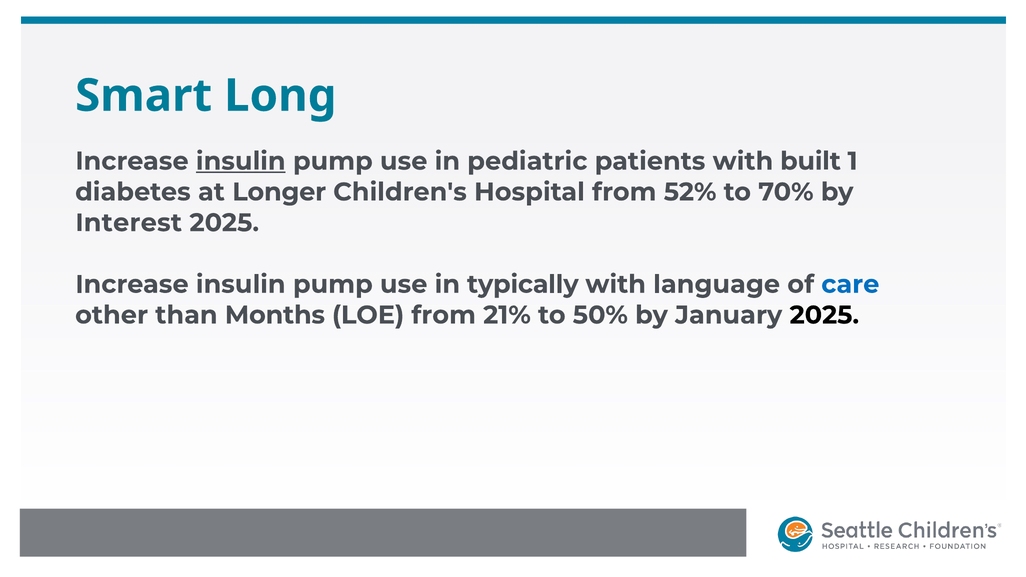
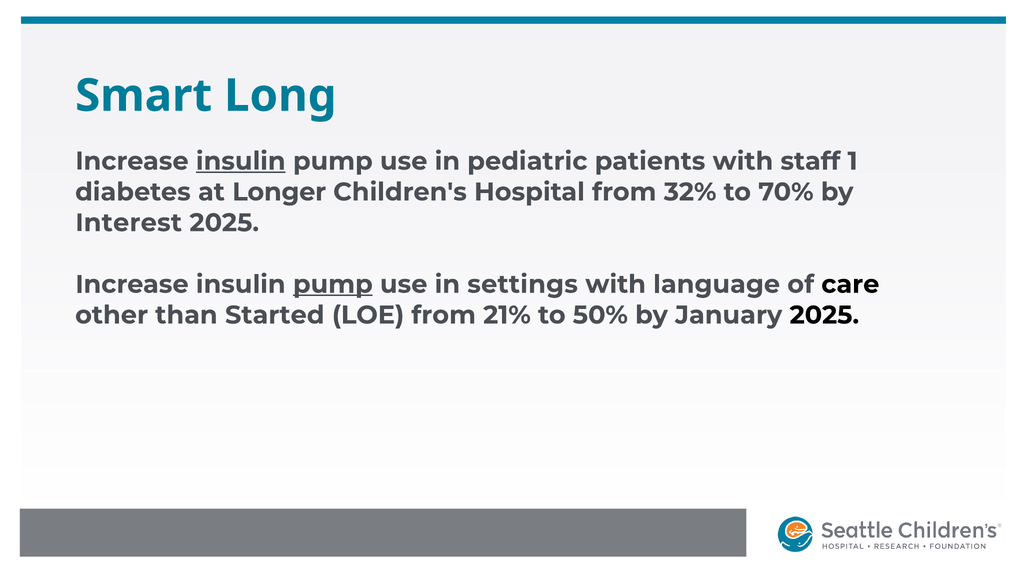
built: built -> staff (810, 161)
52%: 52% -> 32% (690, 192)
pump underline: none -> present (333, 284)
typically: typically -> settings (523, 284)
care colour: blue -> black (850, 284)
Months: Months -> Started (275, 315)
